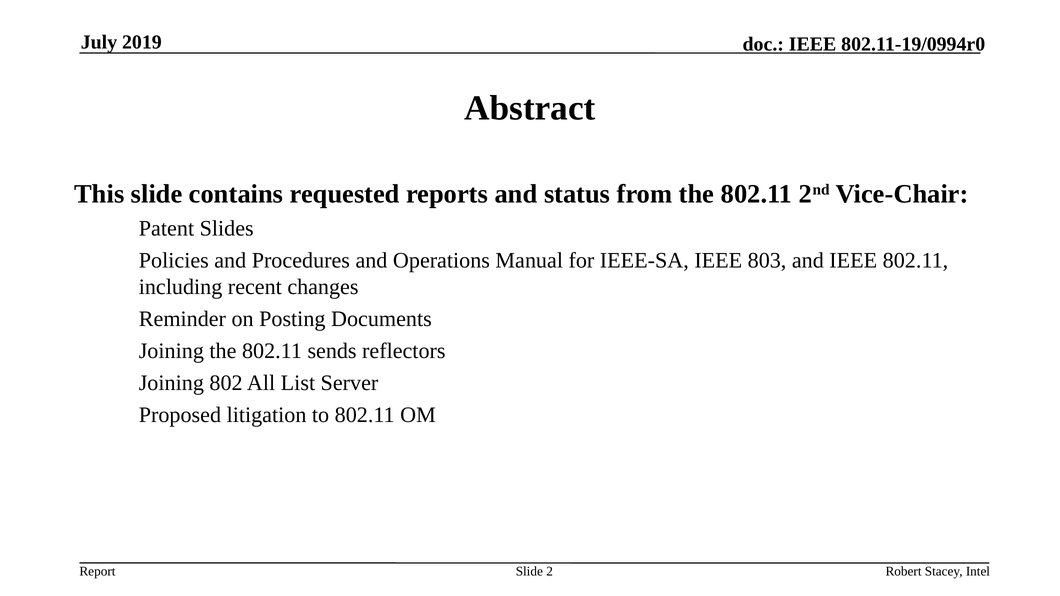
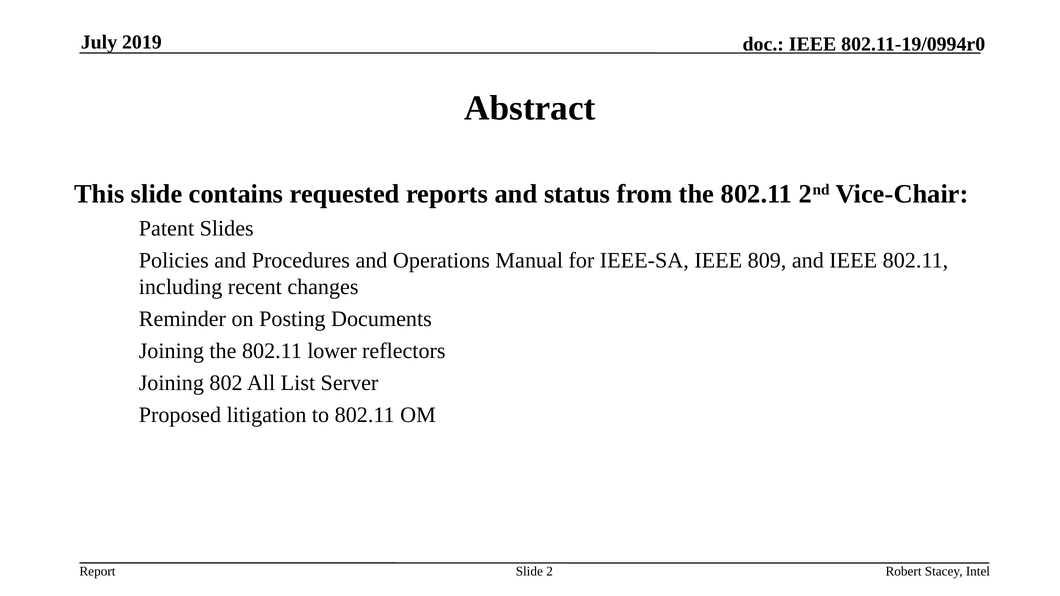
803: 803 -> 809 (767, 260)
sends: sends -> lower (332, 351)
